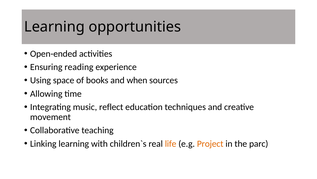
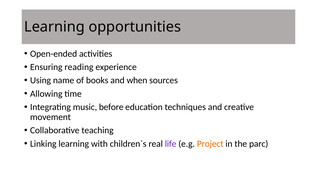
space: space -> name (64, 80)
reflect: reflect -> before (111, 107)
life colour: orange -> purple (171, 143)
